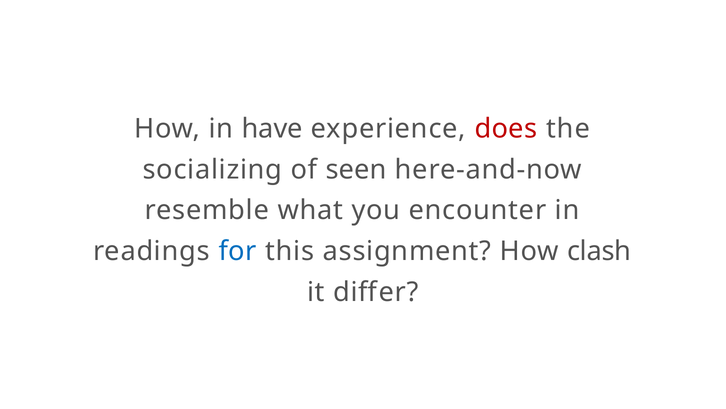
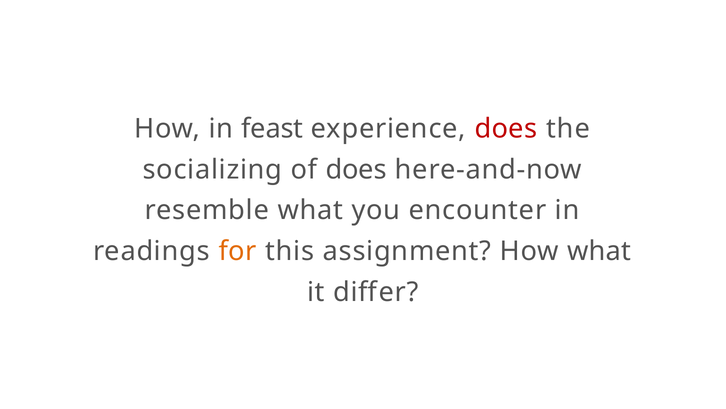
have: have -> feast (272, 129)
of seen: seen -> does (356, 169)
for colour: blue -> orange (237, 251)
How clash: clash -> what (599, 251)
